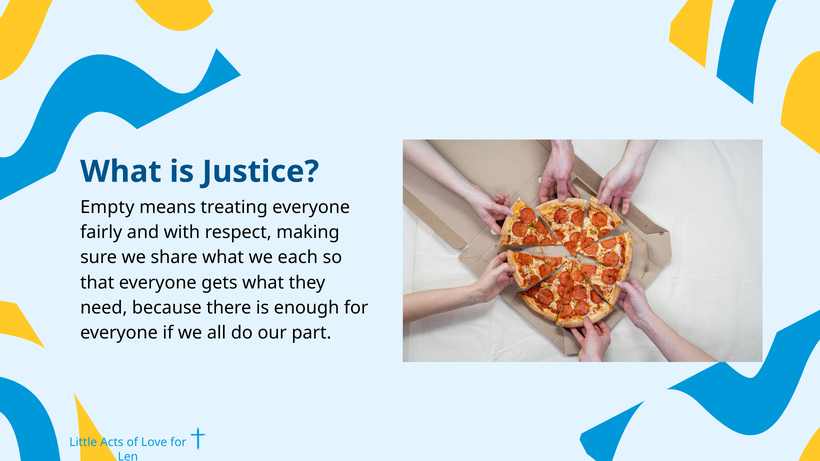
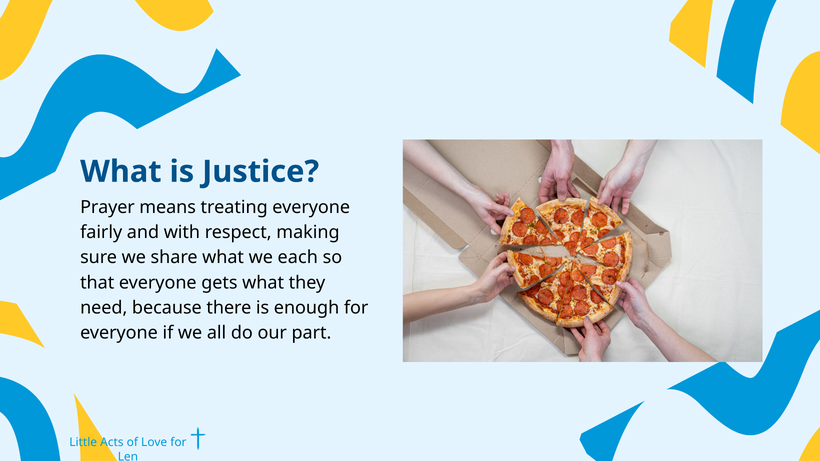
Empty: Empty -> Prayer (107, 207)
